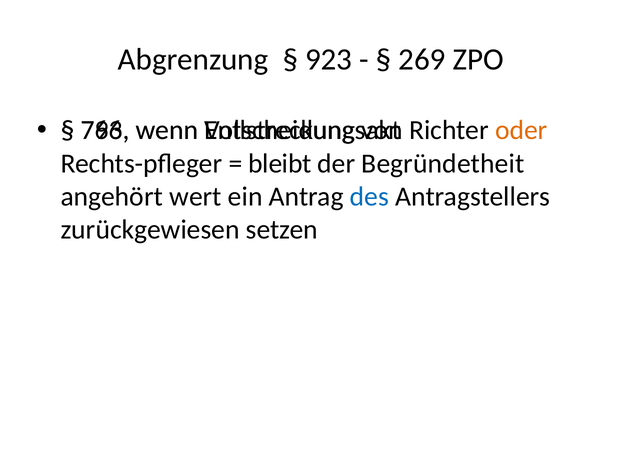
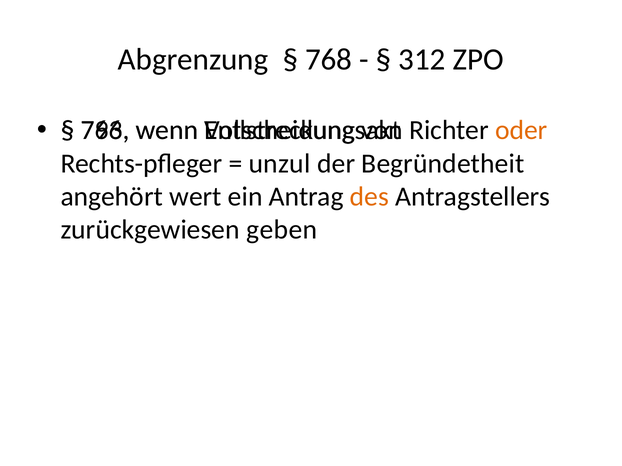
923: 923 -> 768 (329, 60)
269: 269 -> 312 (422, 60)
bleibt: bleibt -> unzul (280, 164)
des colour: blue -> orange (369, 197)
setzen: setzen -> geben (282, 230)
